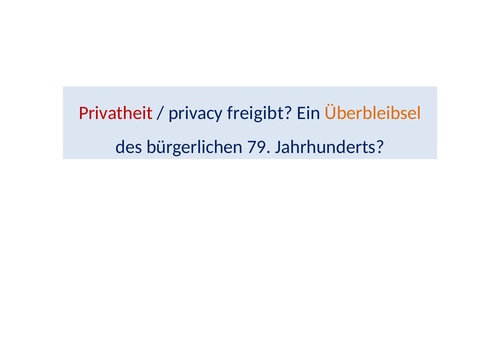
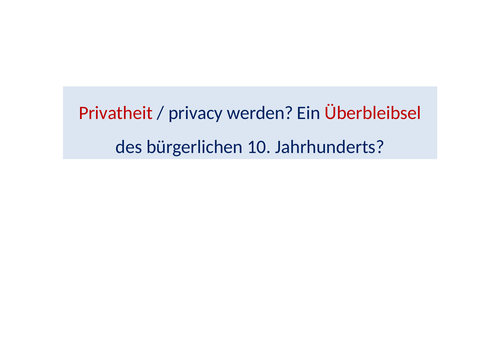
freigibt: freigibt -> werden (260, 113)
Überbleibsel colour: orange -> red (373, 113)
79: 79 -> 10 (259, 147)
